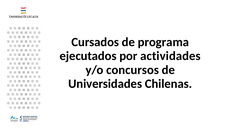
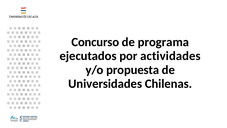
Cursados: Cursados -> Concurso (95, 42)
concursos: concursos -> propuesta (133, 70)
